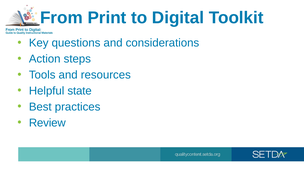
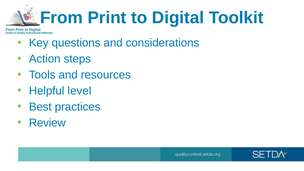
state: state -> level (79, 91)
